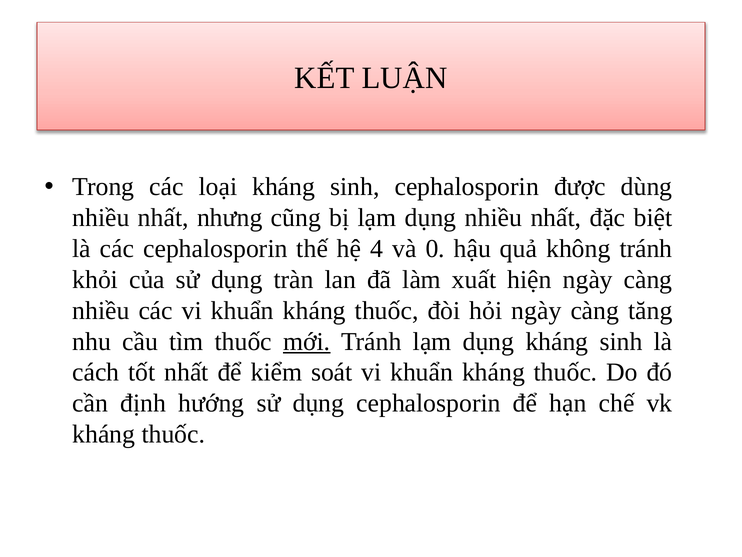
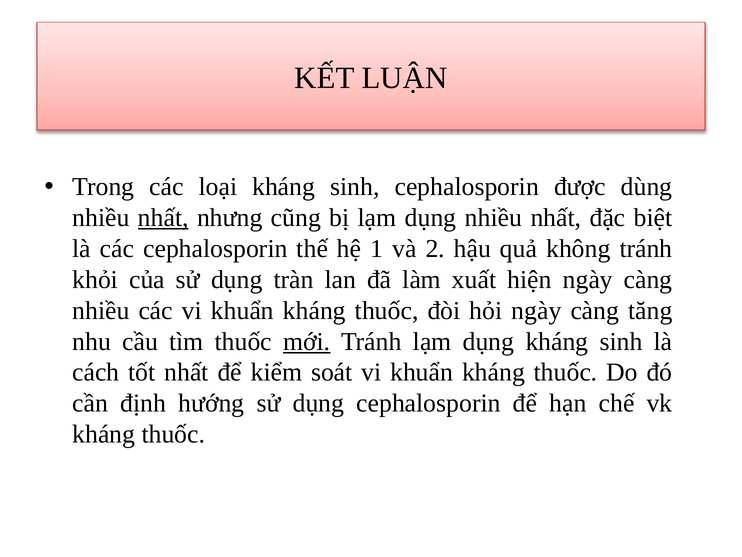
nhất underline: none -> present (163, 218)
4: 4 -> 1 (377, 249)
0: 0 -> 2 (435, 249)
